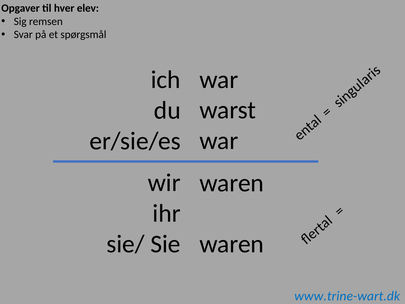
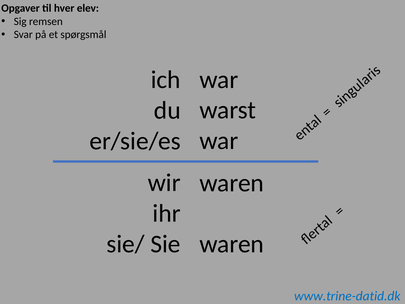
www.trine-wart.dk: www.trine-wart.dk -> www.trine-datid.dk (347, 296)
